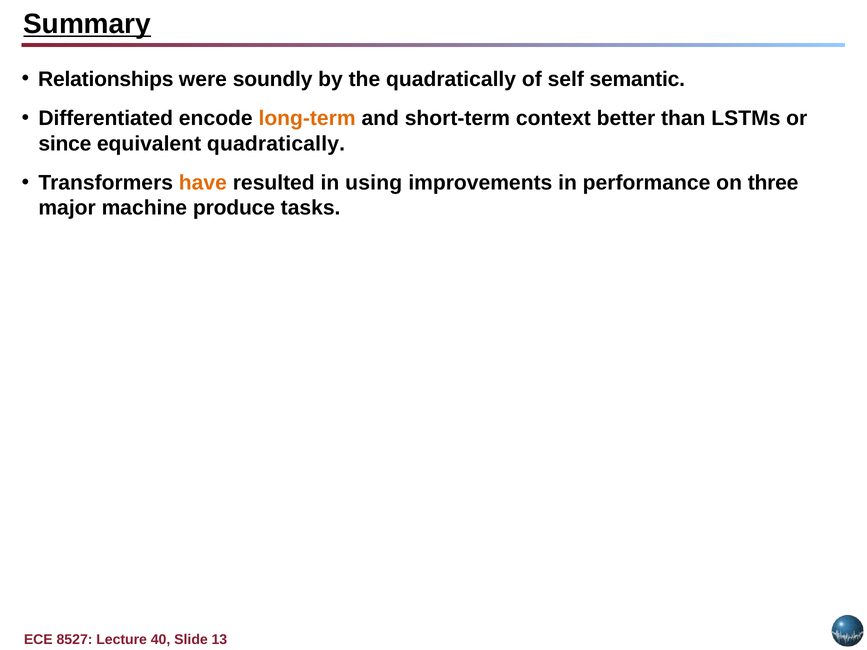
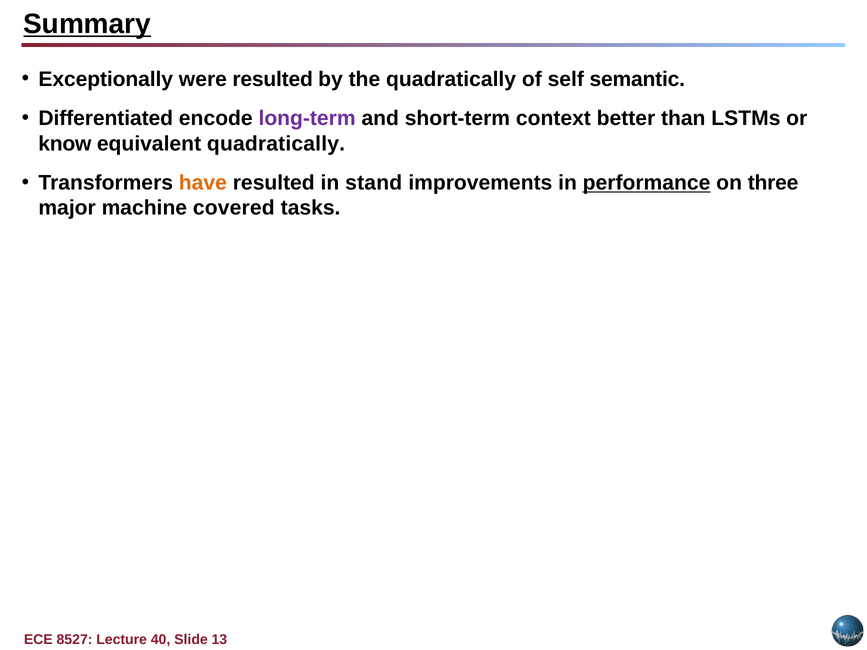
Relationships: Relationships -> Exceptionally (106, 79)
were soundly: soundly -> resulted (273, 79)
long-term colour: orange -> purple (307, 118)
since: since -> know (65, 144)
using: using -> stand (374, 183)
performance underline: none -> present (647, 183)
produce: produce -> covered (234, 208)
